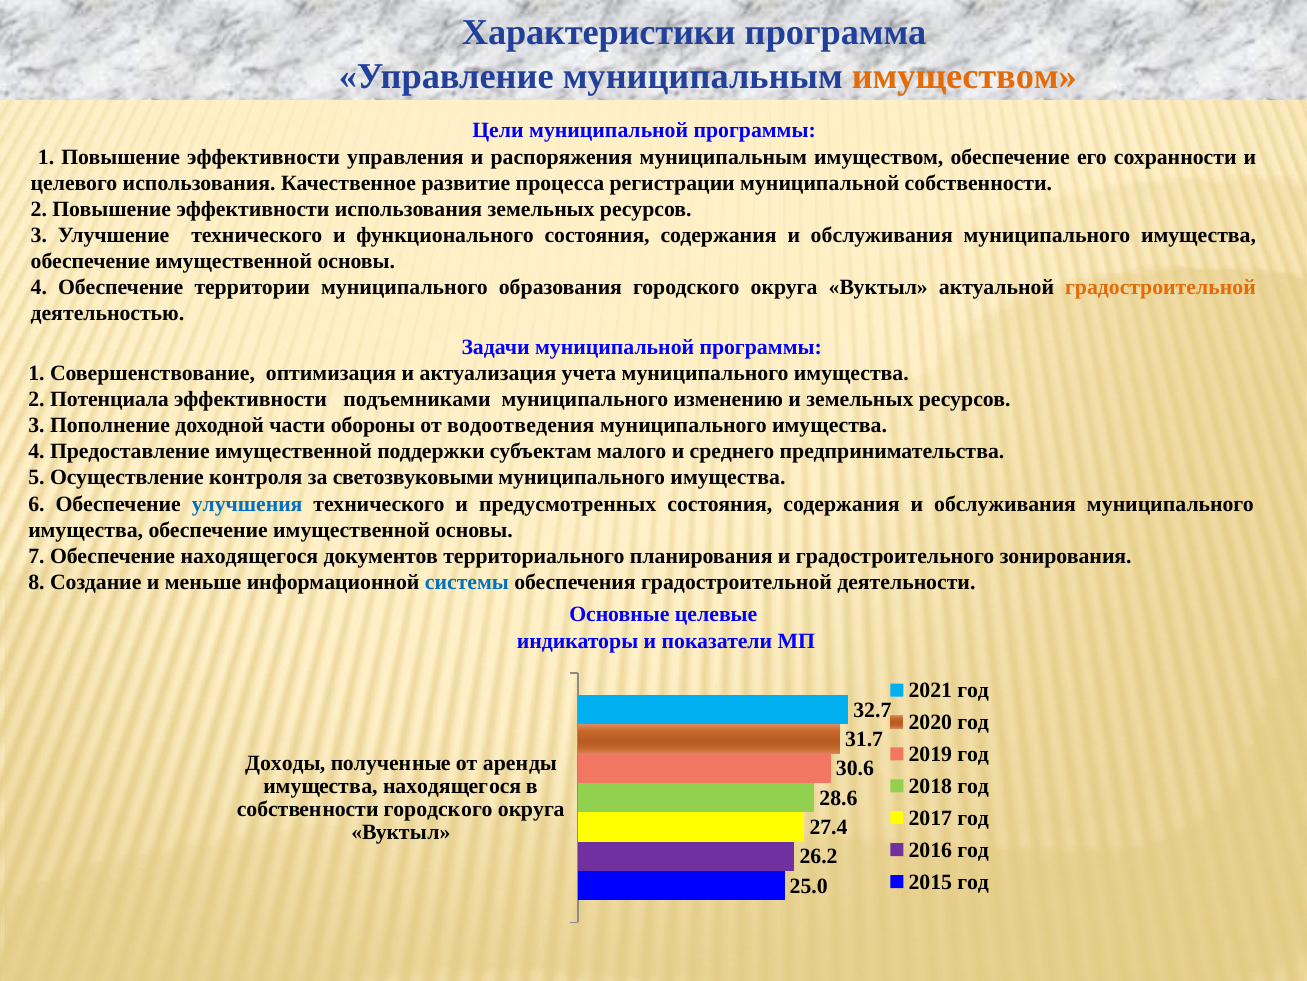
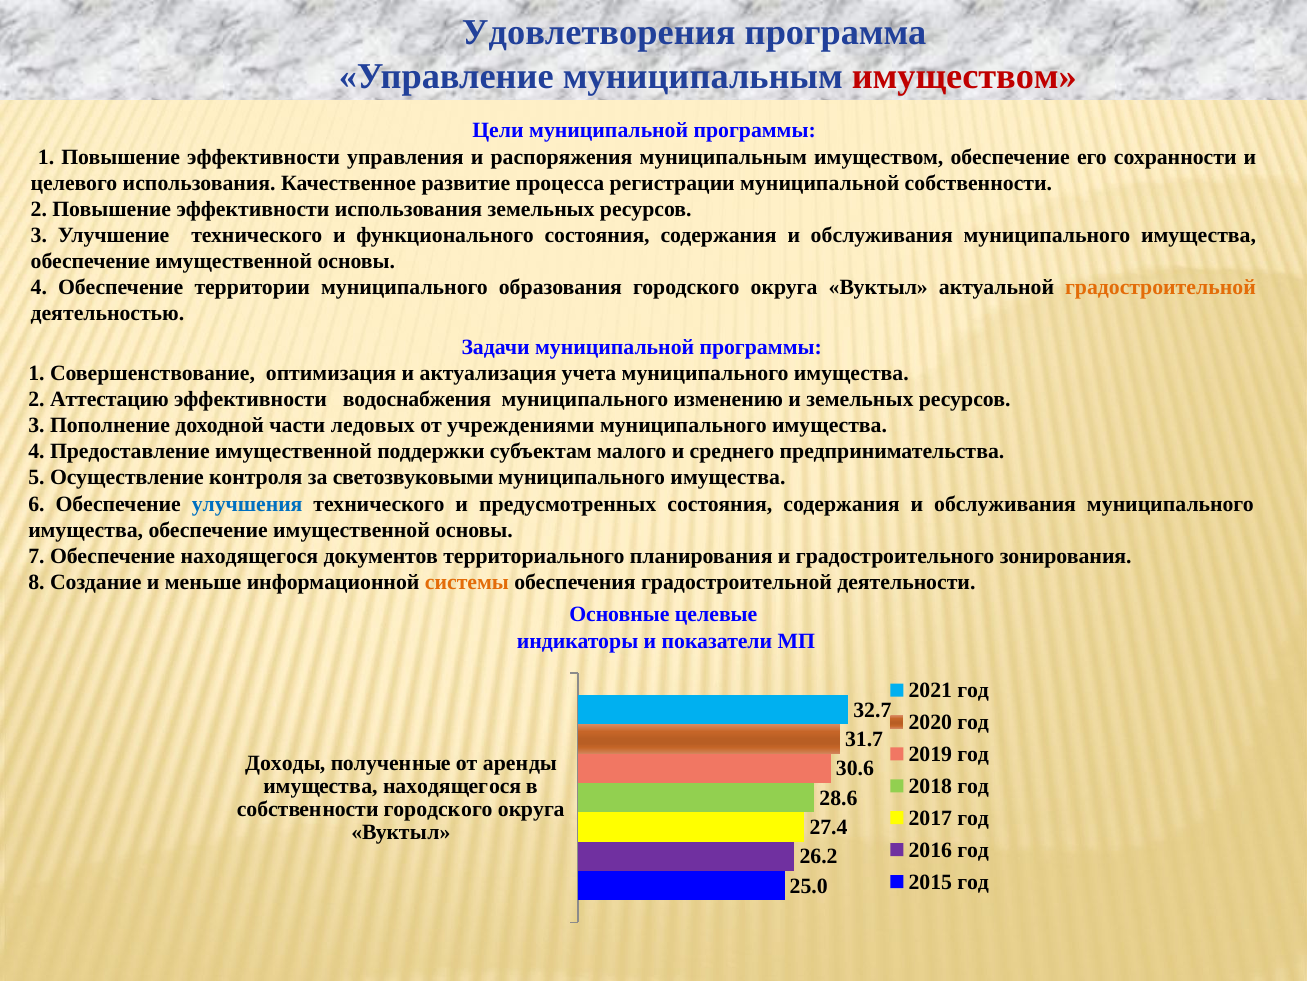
Характеристики: Характеристики -> Удовлетворения (599, 33)
имуществом colour: orange -> red (964, 76)
Потенциала: Потенциала -> Аттестацию (109, 399)
подъемниками: подъемниками -> водоснабжения (417, 399)
обороны: обороны -> ледовых (373, 425)
водоотведения: водоотведения -> учреждениями (521, 425)
системы colour: blue -> orange (467, 582)
